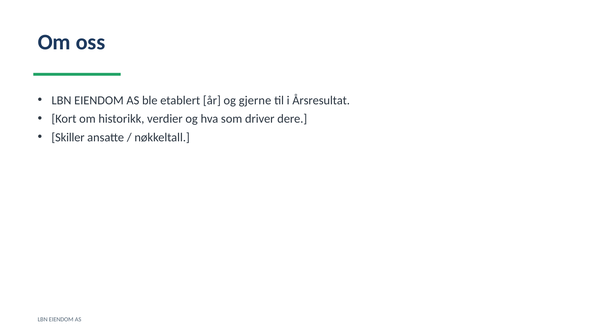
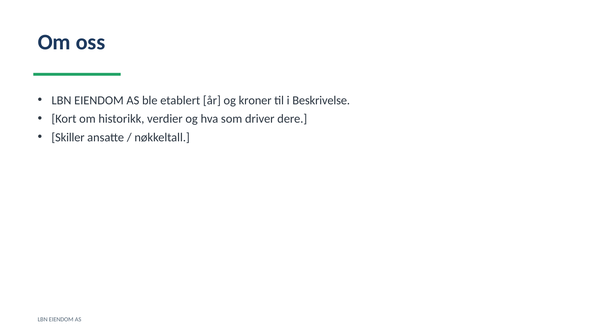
gjerne: gjerne -> kroner (255, 100)
Årsresultat: Årsresultat -> Beskrivelse (321, 100)
